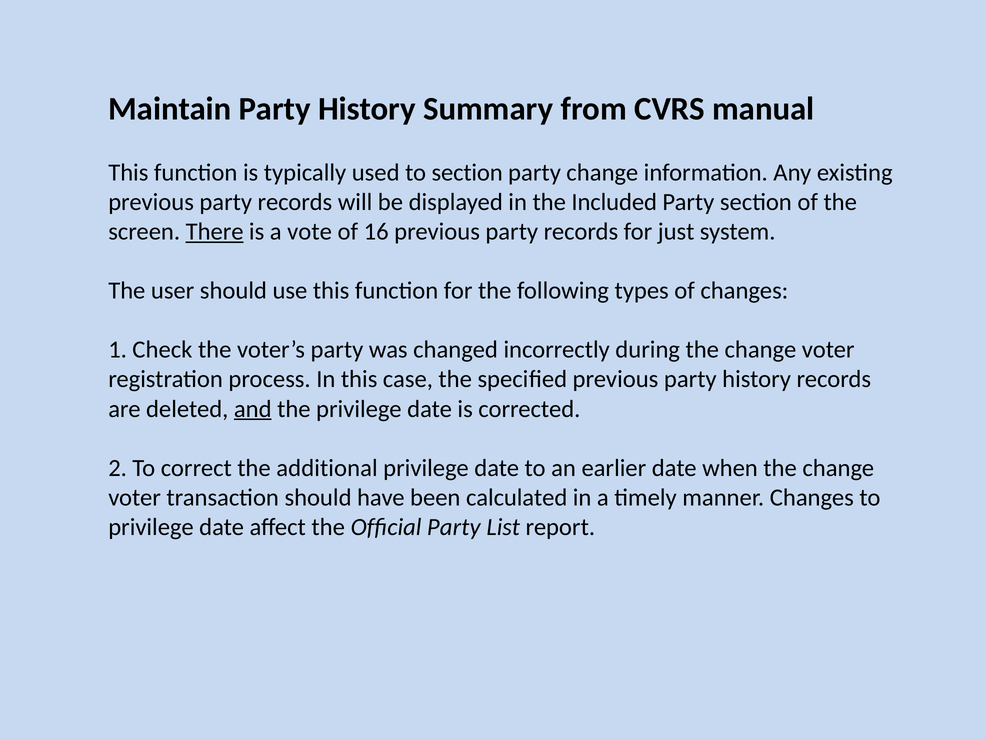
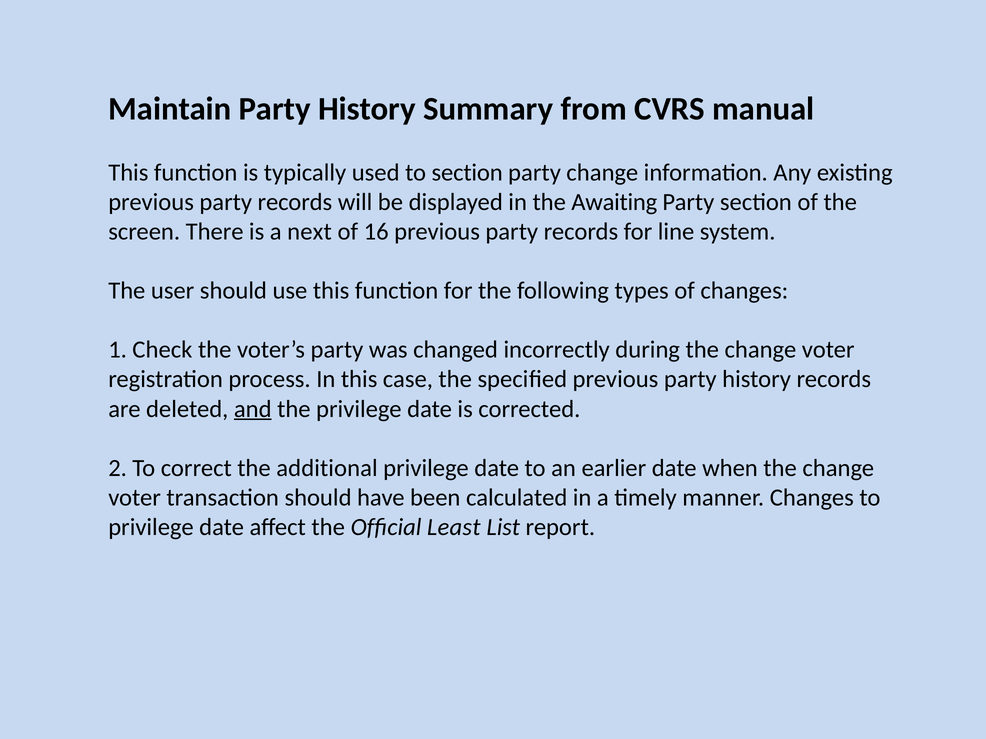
Included: Included -> Awaiting (614, 202)
There underline: present -> none (215, 232)
vote: vote -> next (310, 232)
just: just -> line (676, 232)
Ofﬁcial Party: Party -> Least (454, 527)
